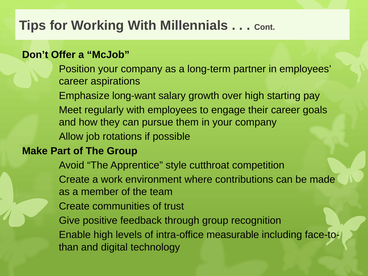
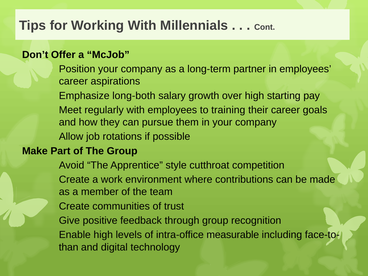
long-want: long-want -> long-both (134, 96)
engage: engage -> training (228, 110)
